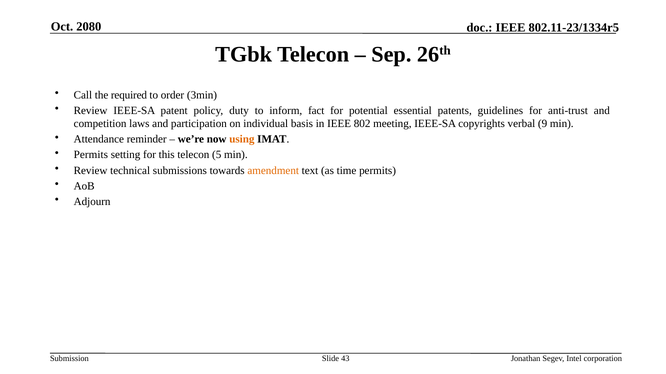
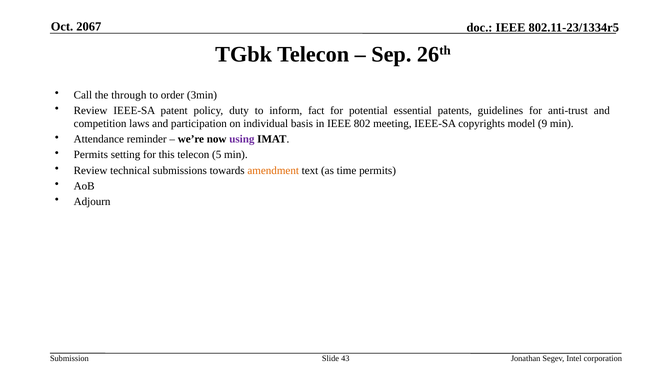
2080: 2080 -> 2067 (89, 26)
required: required -> through (129, 95)
verbal: verbal -> model (521, 124)
using colour: orange -> purple (242, 140)
